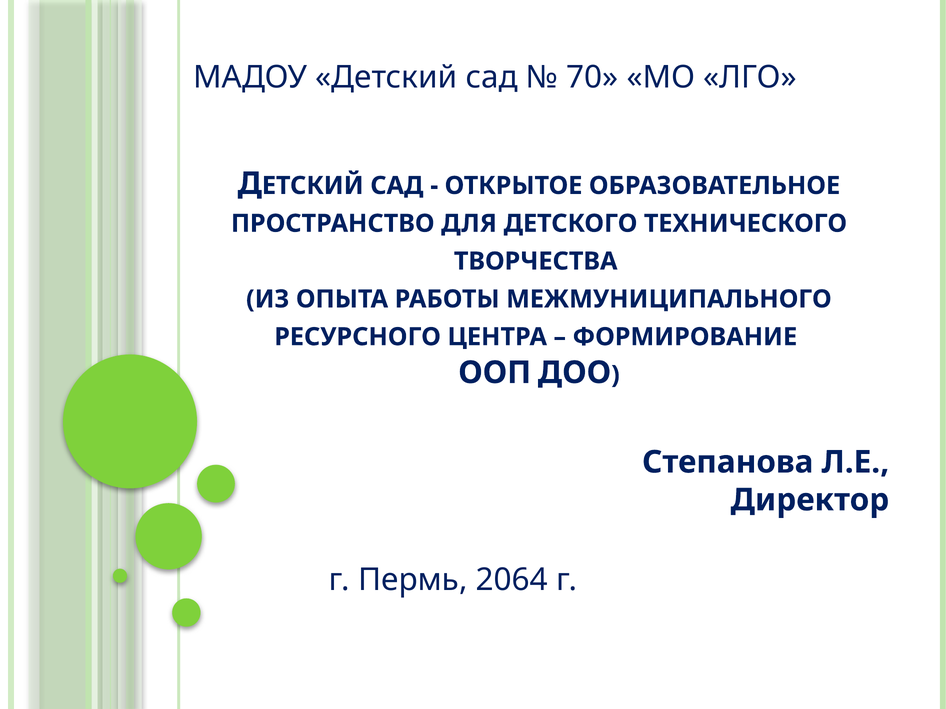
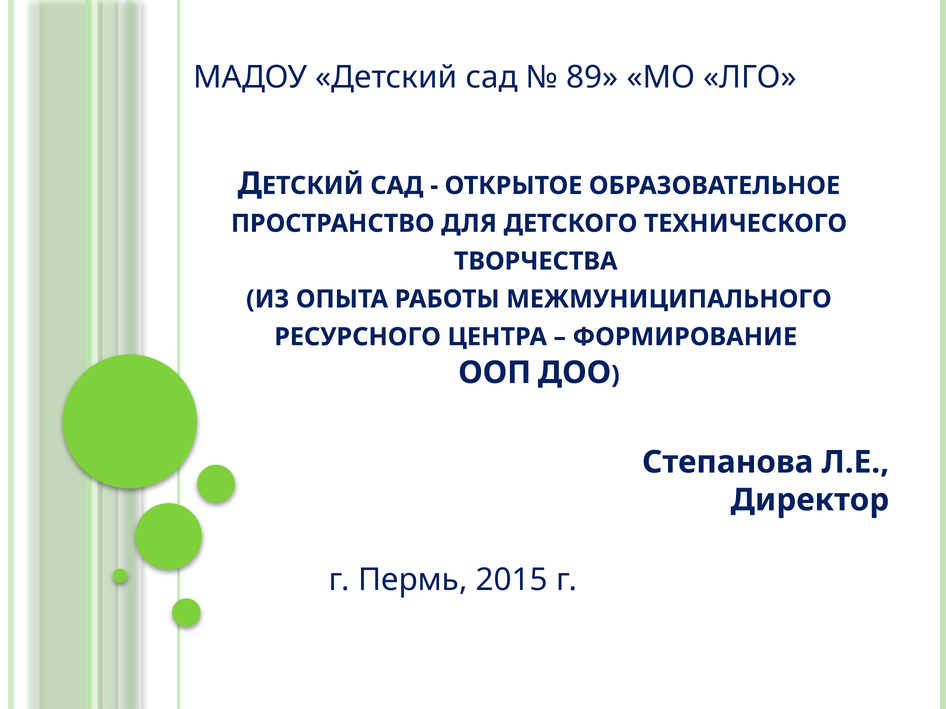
70: 70 -> 89 (592, 78)
2064: 2064 -> 2015 (512, 580)
